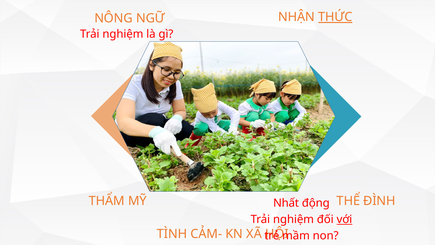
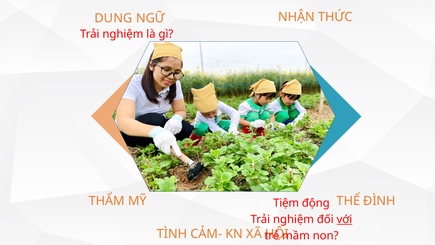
NÔNG: NÔNG -> DUNG (114, 18)
THỨC underline: present -> none (335, 17)
Nhất: Nhất -> Tiệm (286, 203)
